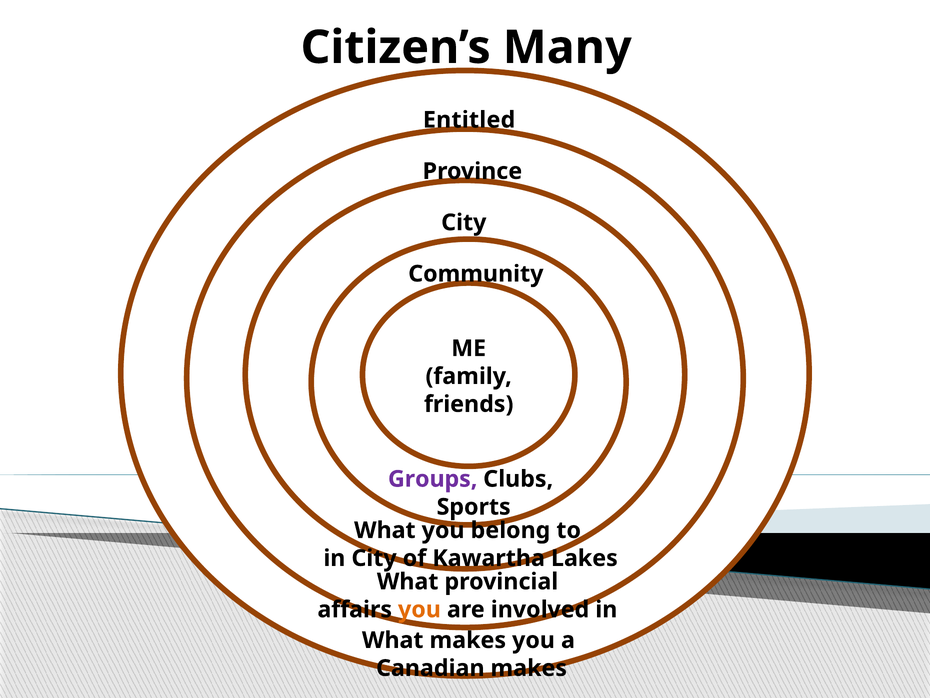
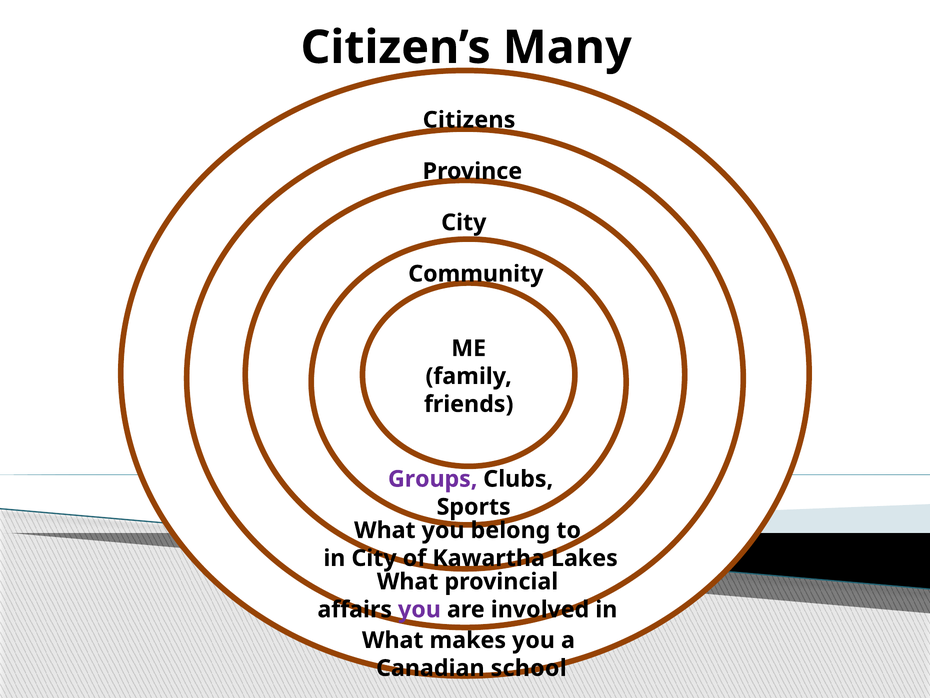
Entitled: Entitled -> Citizens (469, 120)
you colour: orange -> purple (419, 609)
Canadian makes: makes -> school (529, 668)
